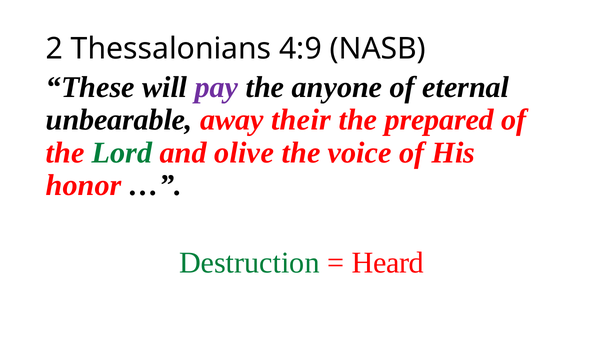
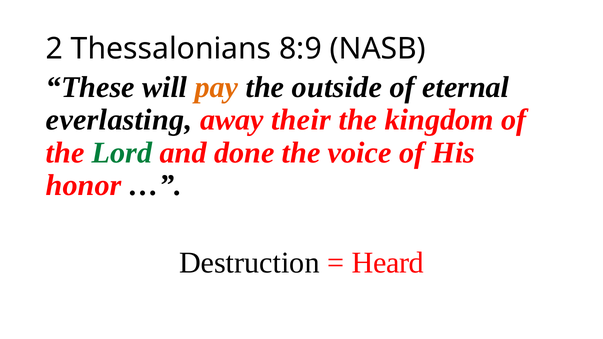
4:9: 4:9 -> 8:9 (301, 49)
pay colour: purple -> orange (217, 88)
anyone: anyone -> outside (337, 88)
unbearable: unbearable -> everlasting (119, 120)
prepared: prepared -> kingdom (439, 120)
olive: olive -> done (244, 153)
Destruction colour: green -> black (249, 263)
